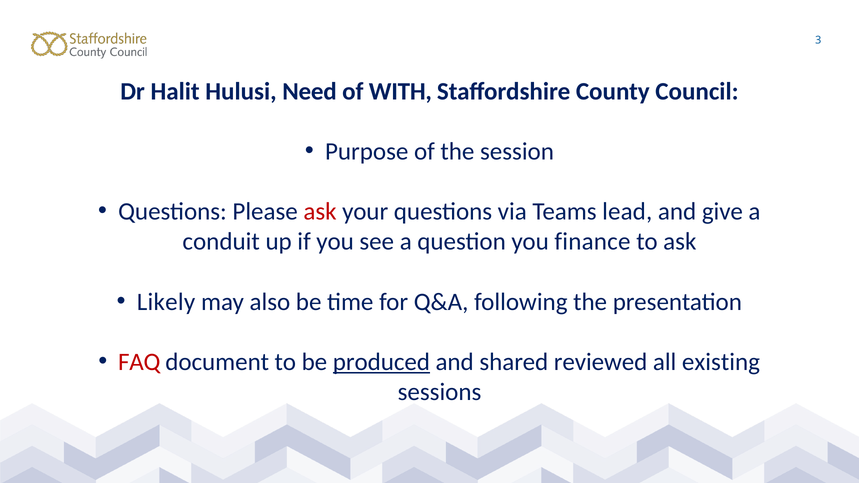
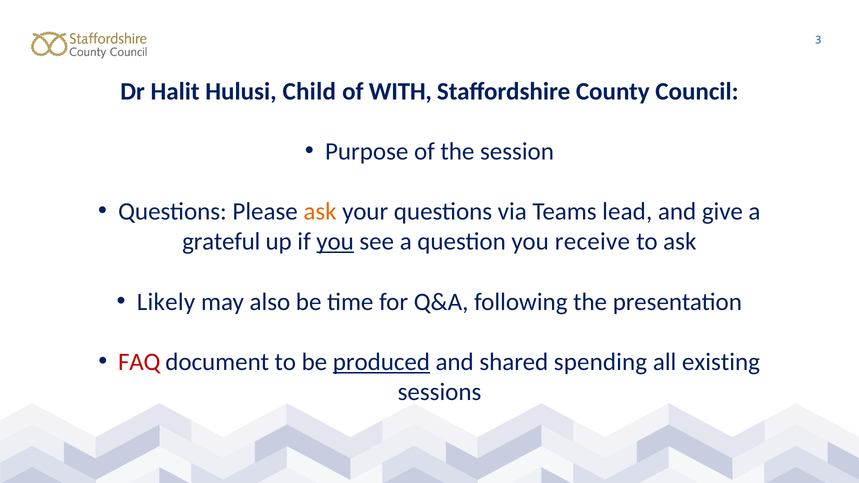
Need: Need -> Child (309, 91)
ask colour: red -> orange (320, 212)
conduit: conduit -> grateful (221, 242)
you underline: none -> present (335, 242)
finance: finance -> receive (592, 242)
reviewed: reviewed -> spending (601, 362)
